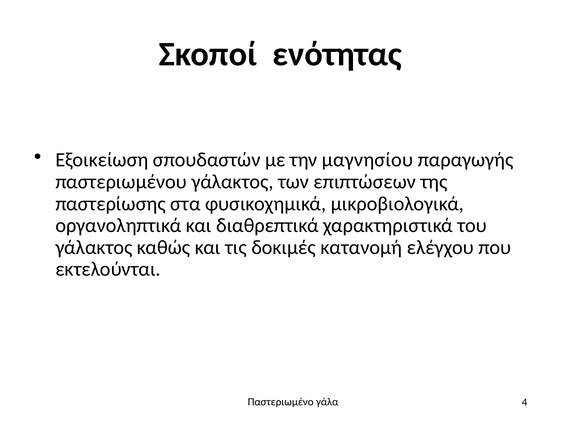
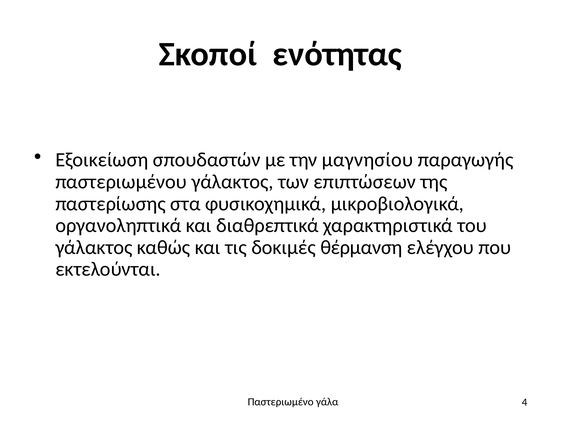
κατανομή: κατανομή -> θέρμανση (361, 247)
